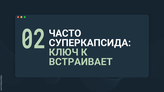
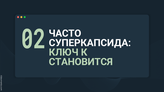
ВСТРАИВАЕТ: ВСТРАИВАЕТ -> СТАНОВИТСЯ (81, 62)
